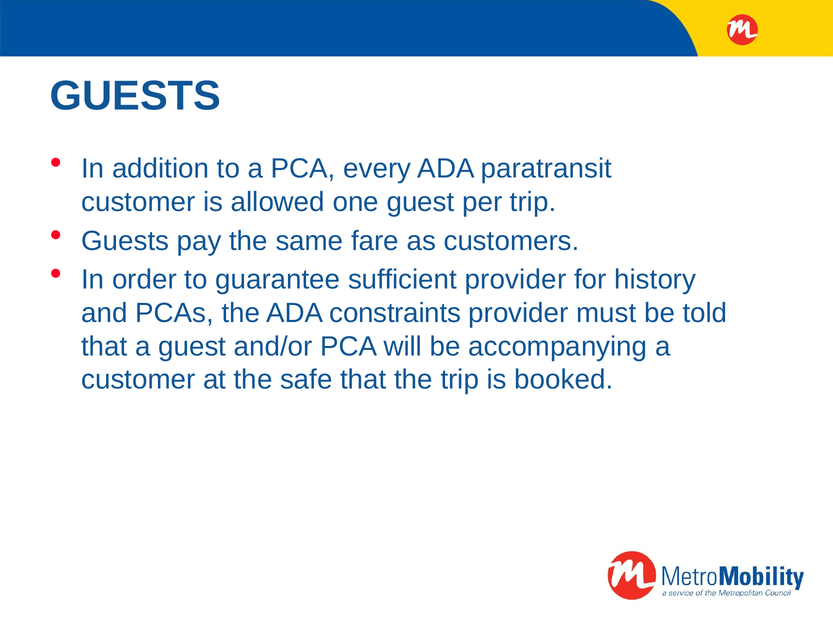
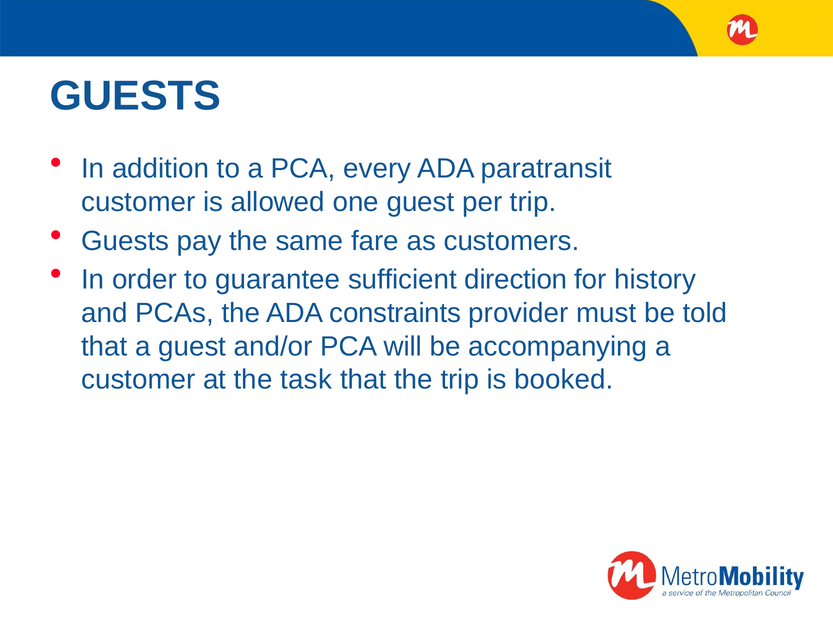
sufficient provider: provider -> direction (516, 280)
safe: safe -> task (306, 380)
